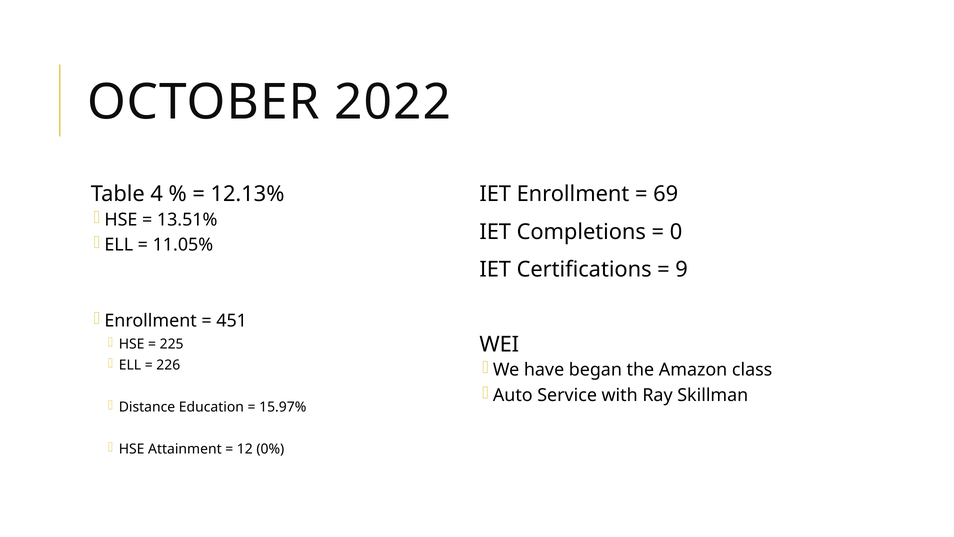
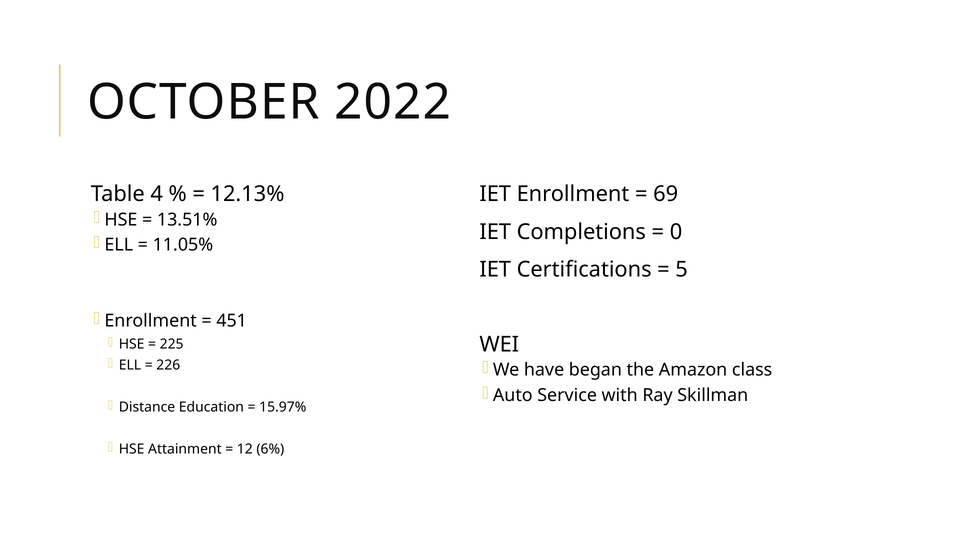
9: 9 -> 5 (682, 269)
0%: 0% -> 6% (270, 449)
